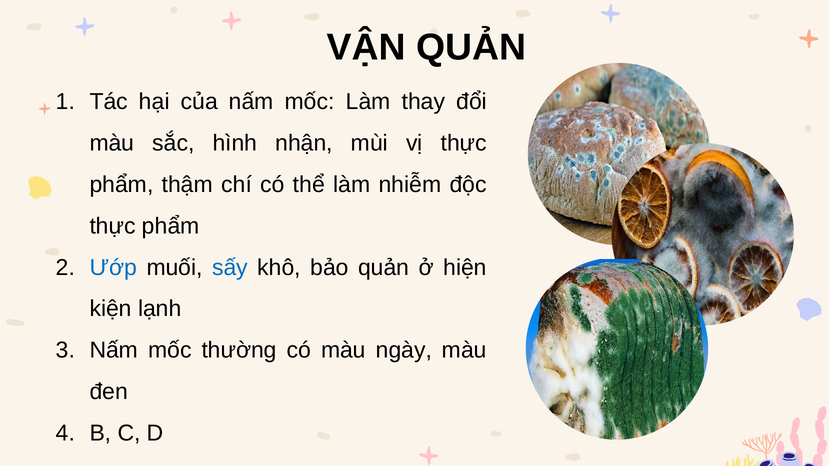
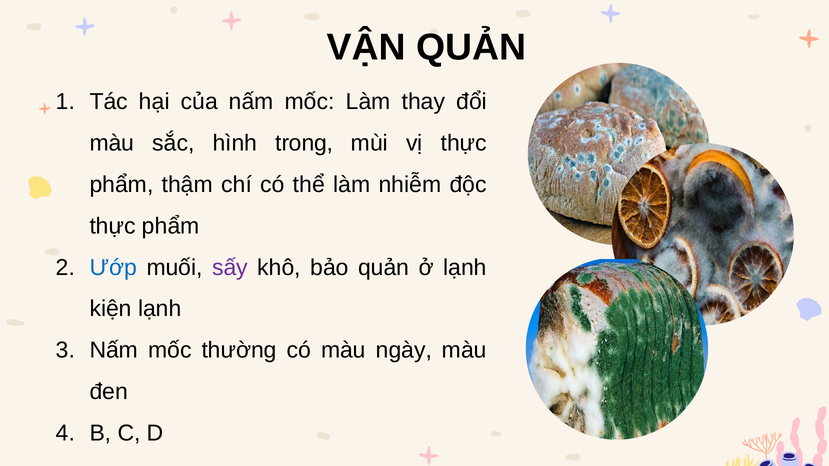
nhận: nhận -> trong (304, 143)
sấy colour: blue -> purple (230, 268)
ở hiện: hiện -> lạnh (465, 268)
